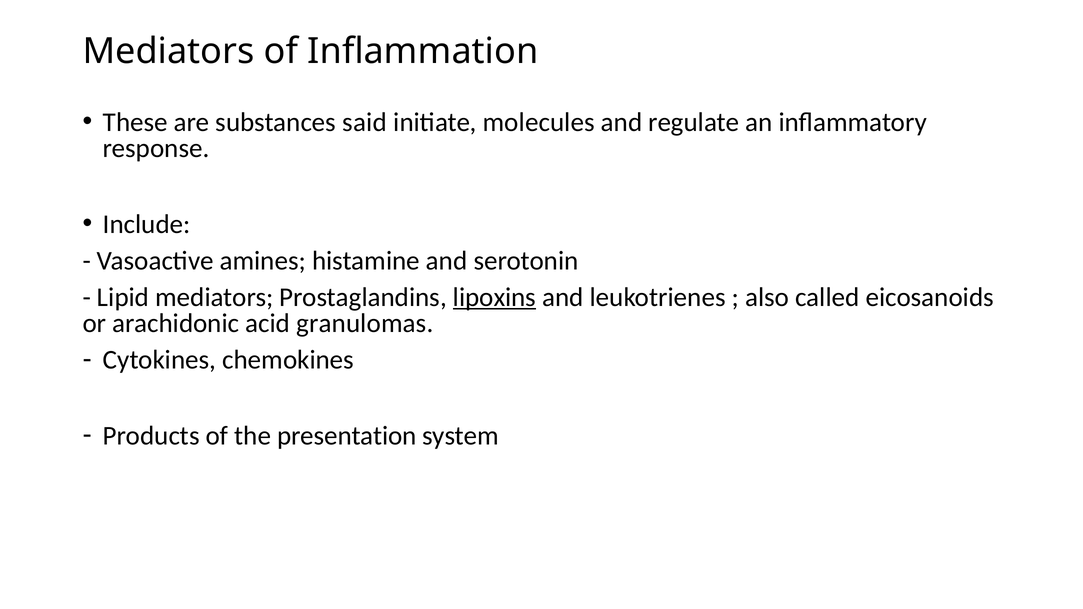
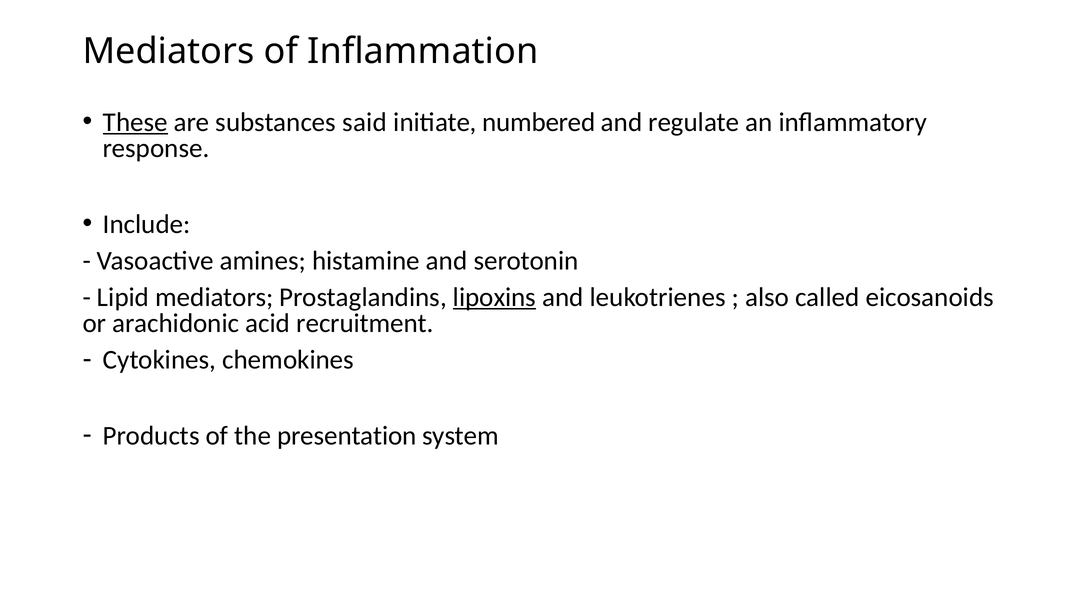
These underline: none -> present (135, 122)
molecules: molecules -> numbered (539, 122)
granulomas: granulomas -> recruitment (365, 324)
